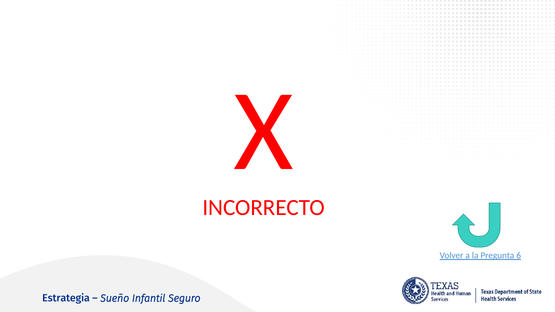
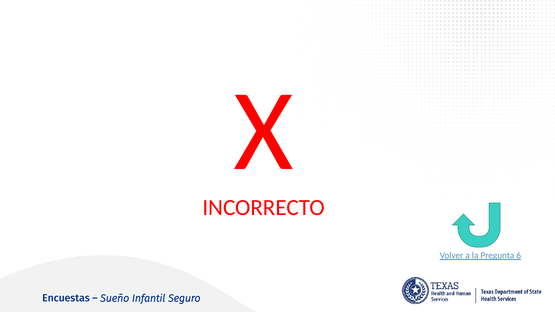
Estrategia: Estrategia -> Encuestas (66, 298)
